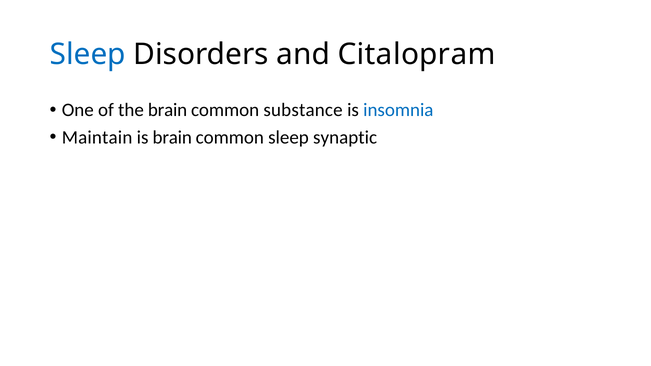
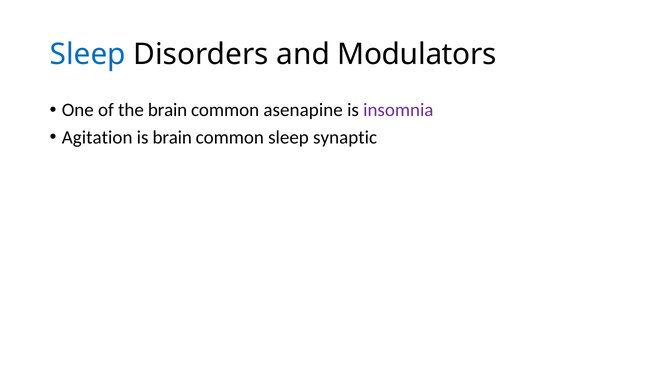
Citalopram: Citalopram -> Modulators (417, 55)
substance: substance -> asenapine (303, 110)
insomnia colour: blue -> purple (398, 110)
Maintain: Maintain -> Agitation (97, 137)
